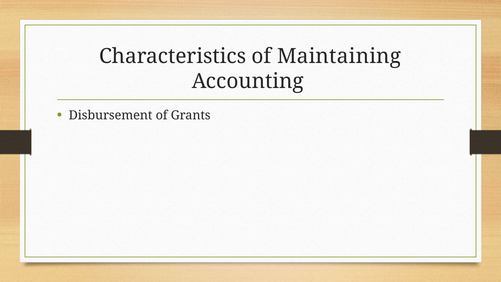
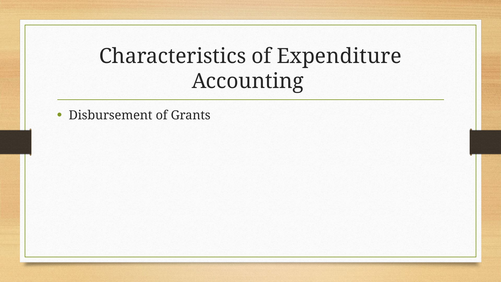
Maintaining: Maintaining -> Expenditure (339, 56)
